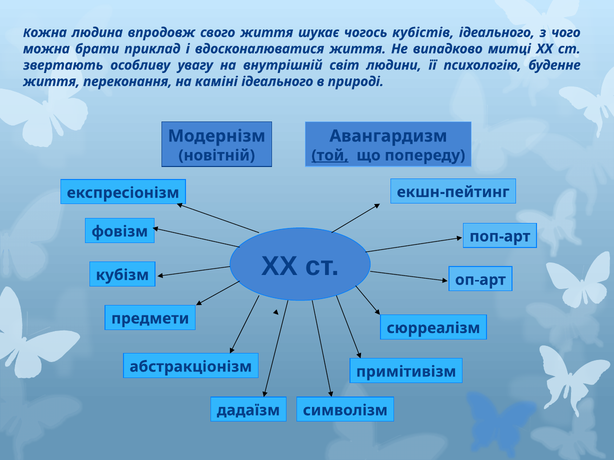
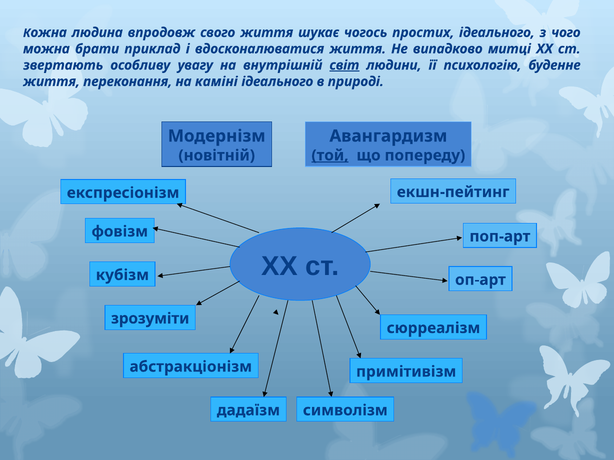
кубістів: кубістів -> простих (423, 33)
світ underline: none -> present (344, 65)
предмети: предмети -> зрозуміти (150, 319)
